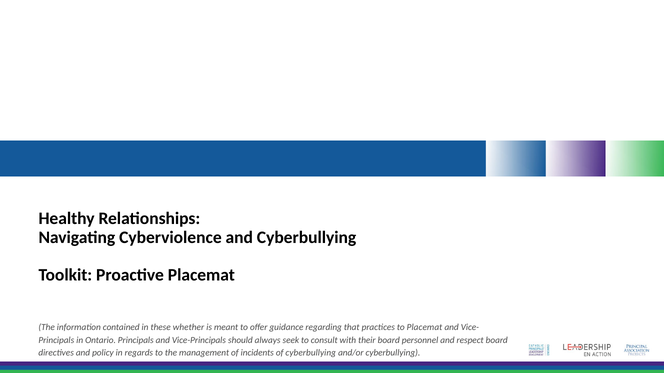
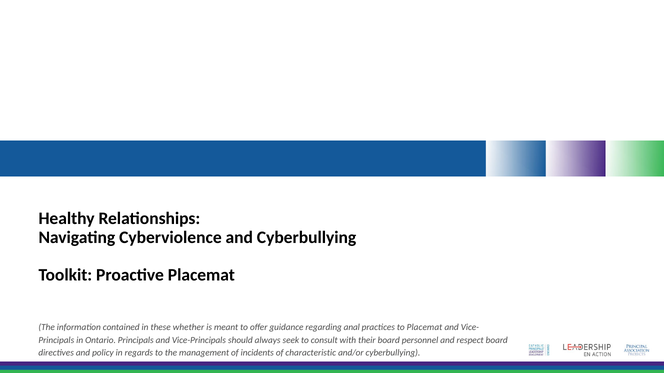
that: that -> anal (352, 328)
of cyberbullying: cyberbullying -> characteristic (311, 353)
